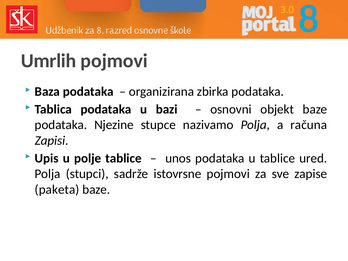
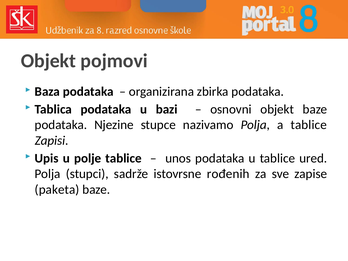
Umrlih: Umrlih -> Objekt (48, 61)
a računa: računa -> tablice (309, 125)
istovrsne pojmovi: pojmovi -> rođenih (228, 174)
